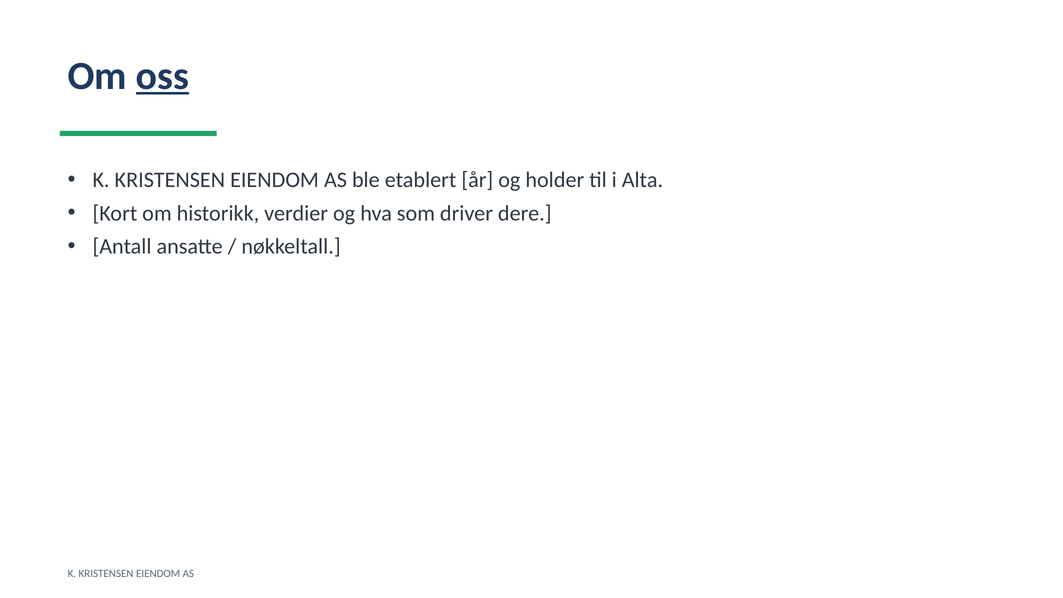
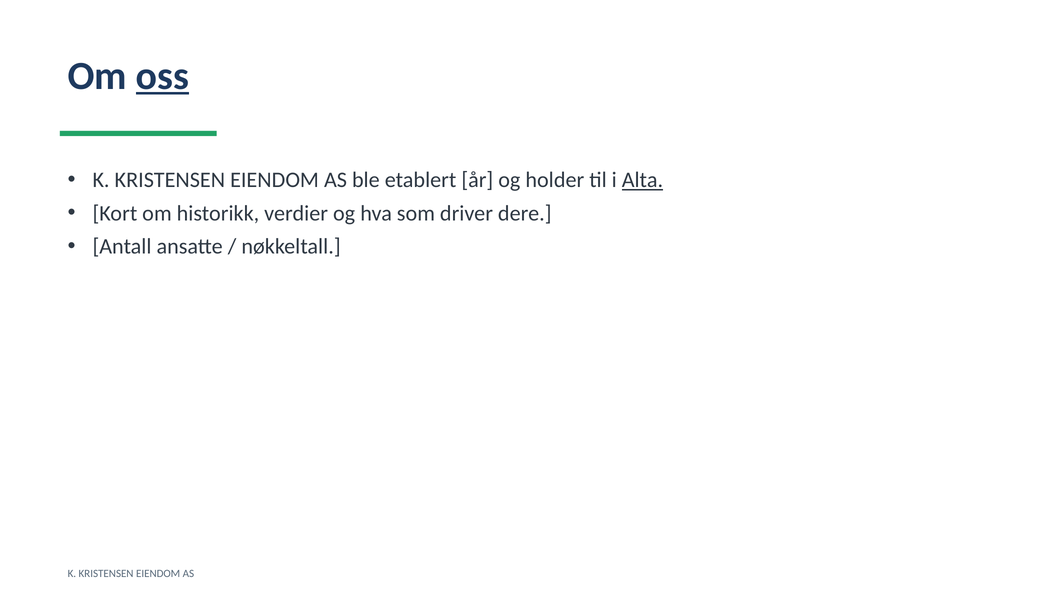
Alta underline: none -> present (642, 180)
